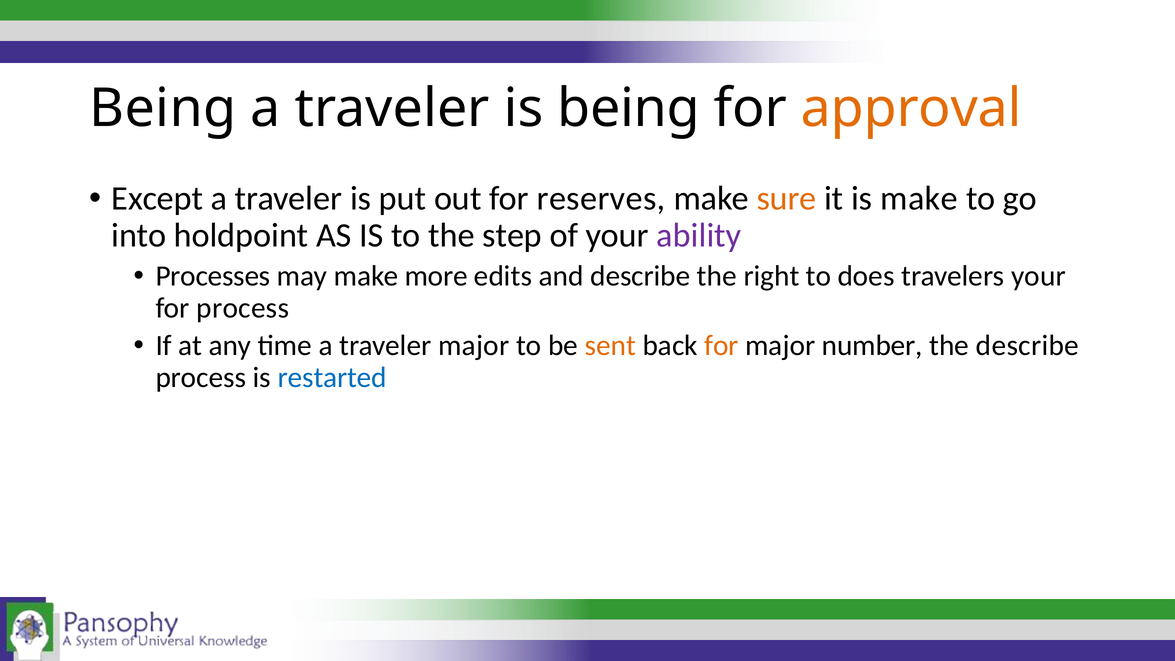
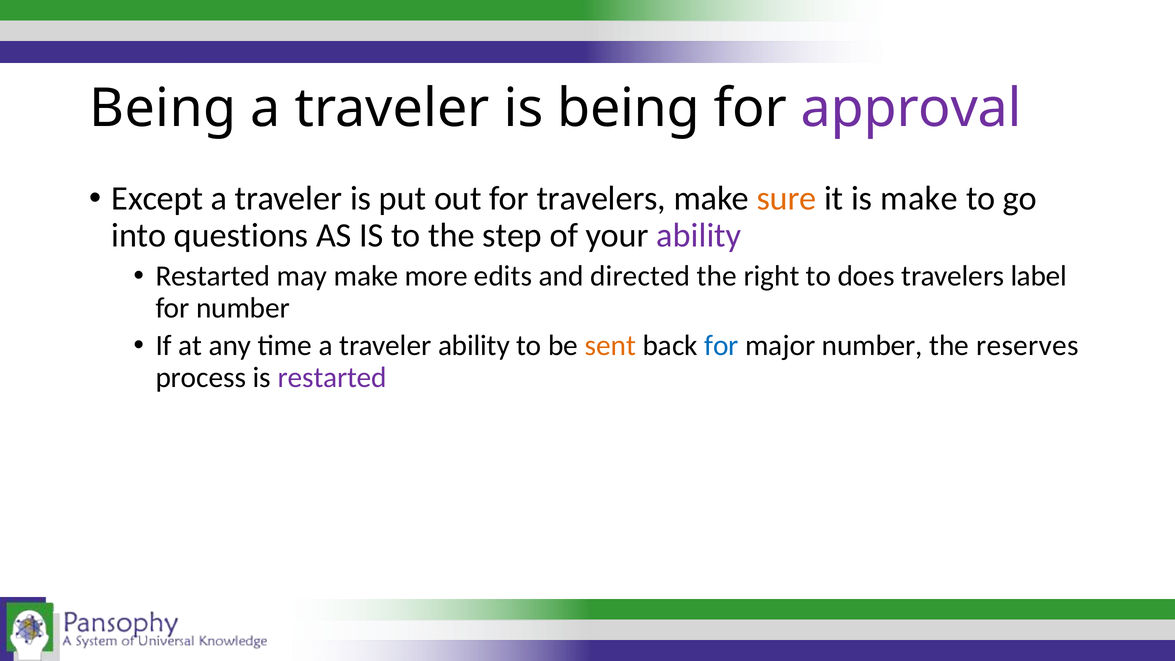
approval colour: orange -> purple (911, 108)
for reserves: reserves -> travelers (601, 199)
holdpoint: holdpoint -> questions (241, 236)
Processes: Processes -> Restarted (213, 276)
and describe: describe -> directed (640, 276)
travelers your: your -> label (1039, 276)
for process: process -> number (243, 308)
traveler major: major -> ability (474, 346)
for colour: orange -> blue (721, 346)
the describe: describe -> reserves (1027, 346)
restarted colour: blue -> purple (332, 377)
